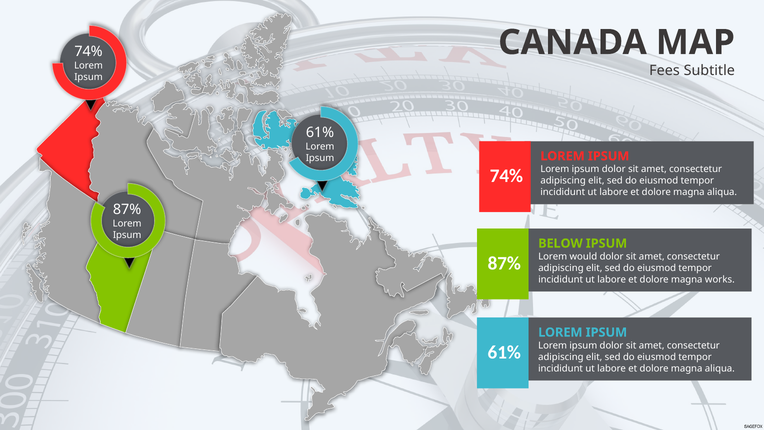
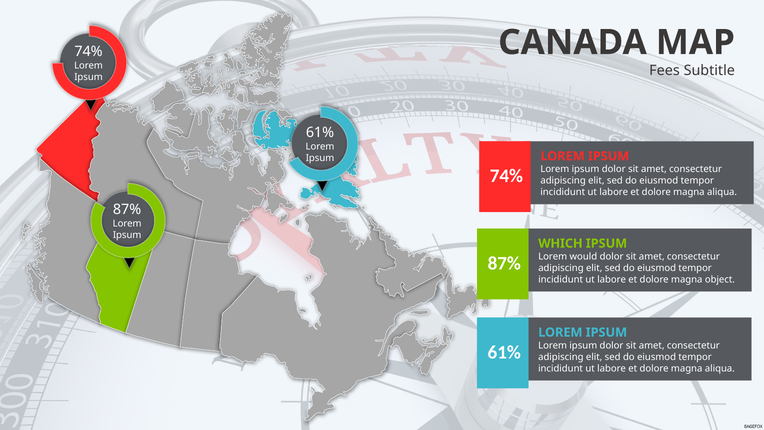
BELOW: BELOW -> WHICH (560, 243)
works: works -> object (720, 279)
